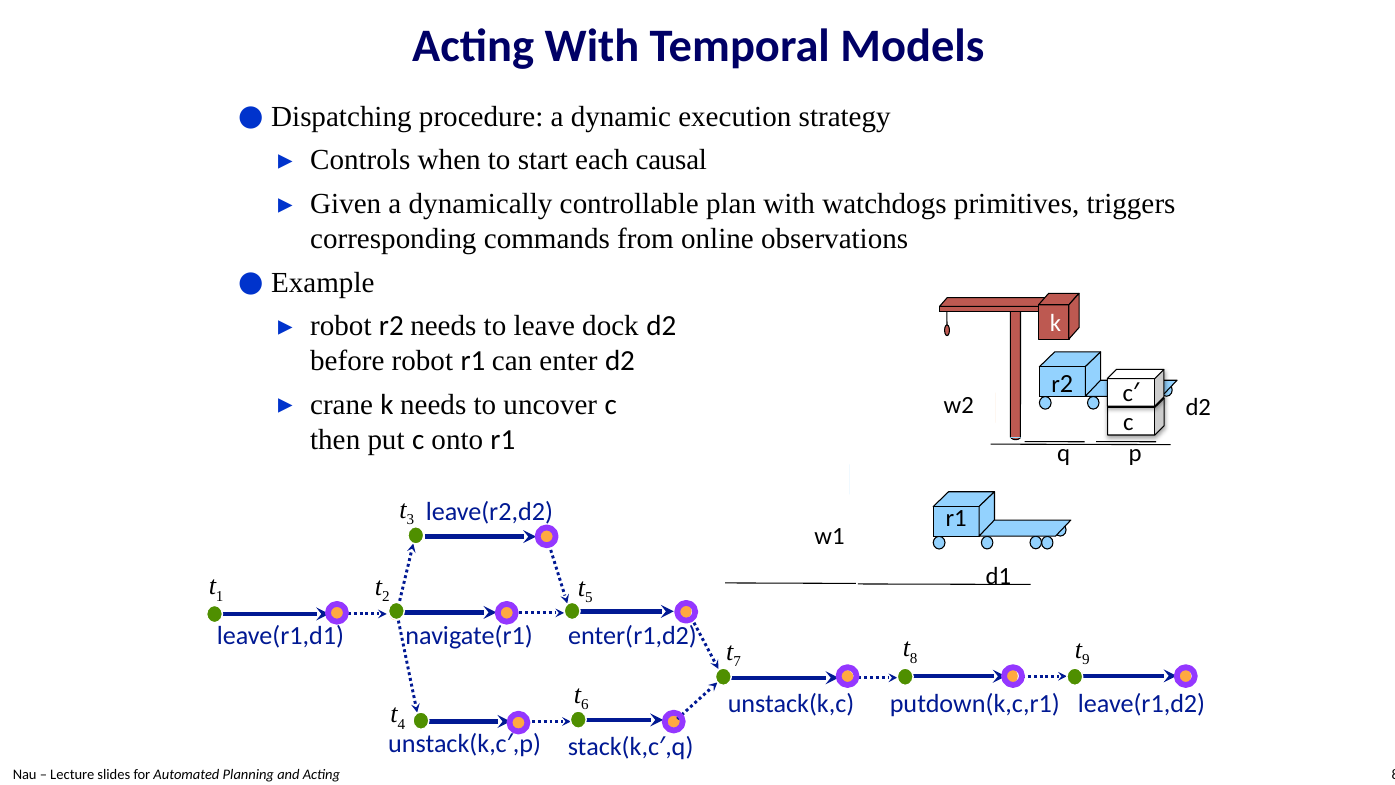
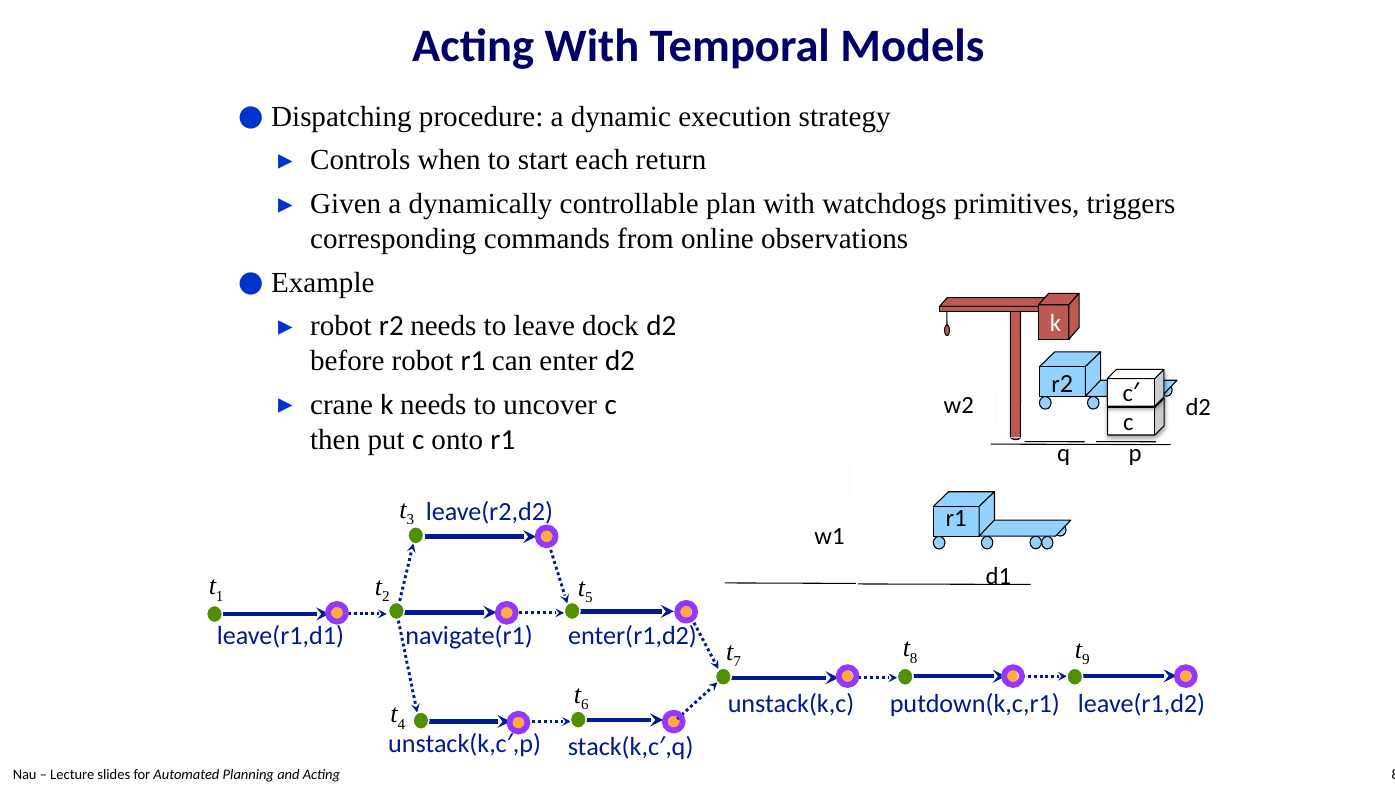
causal: causal -> return (671, 160)
